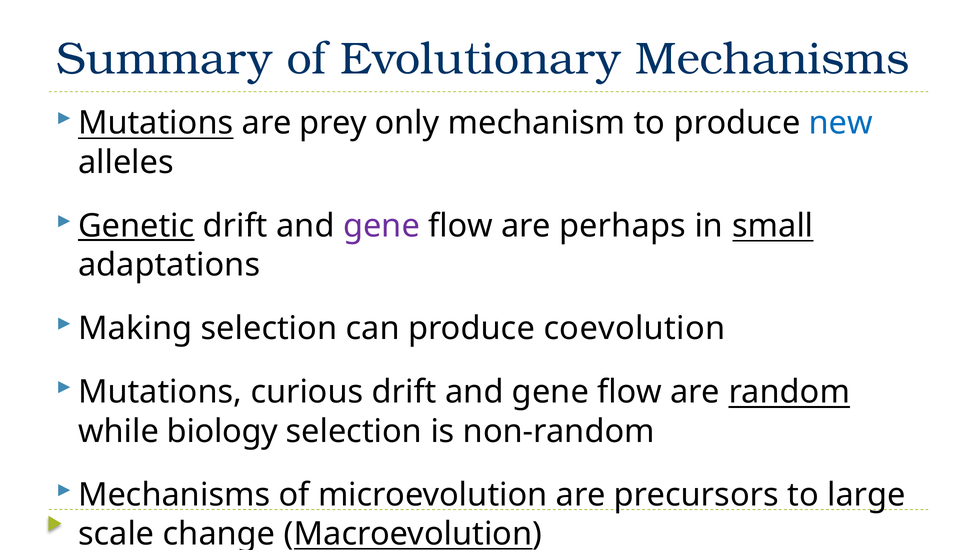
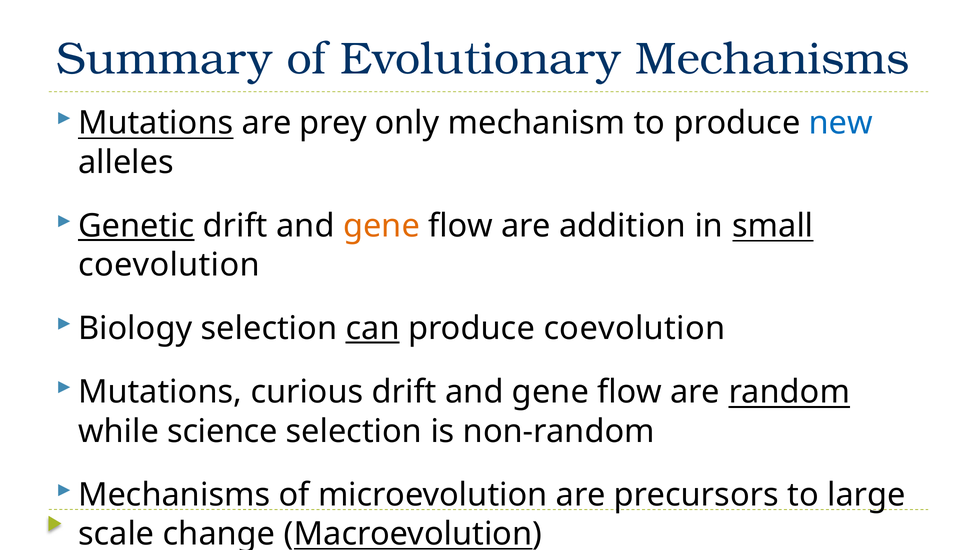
gene colour: purple -> orange (382, 226)
perhaps: perhaps -> addition (623, 226)
adaptations: adaptations -> coevolution (169, 265)
Making: Making -> Biology (135, 328)
can underline: none -> present (373, 328)
biology: biology -> science (222, 431)
